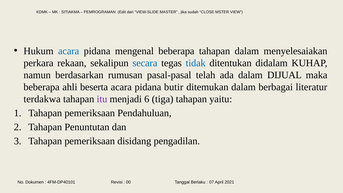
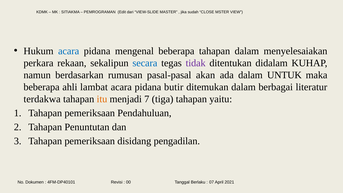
tidak colour: blue -> purple (196, 63)
telah: telah -> akan (206, 75)
DIJUAL: DIJUAL -> UNTUK (284, 75)
beserta: beserta -> lambat (94, 87)
itu colour: purple -> orange (102, 99)
6: 6 -> 7 (147, 99)
